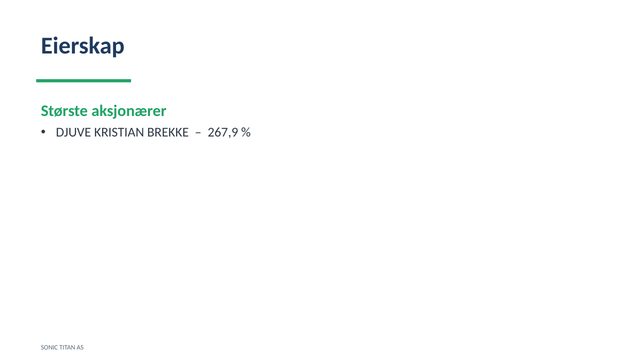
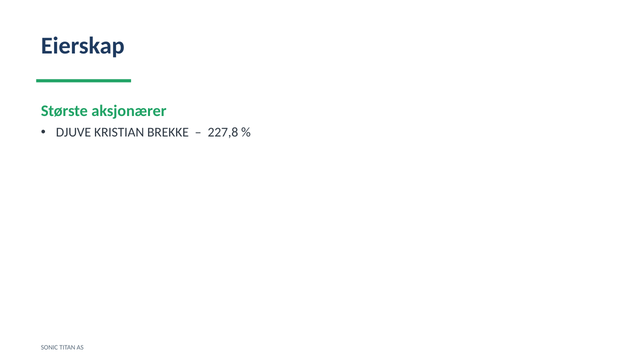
267,9: 267,9 -> 227,8 (223, 132)
